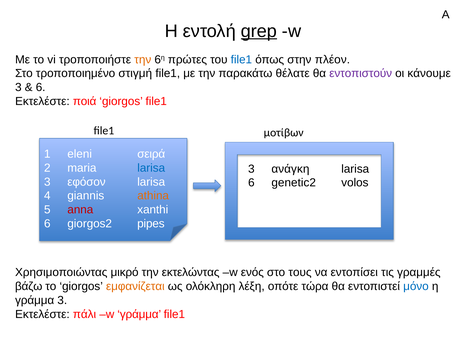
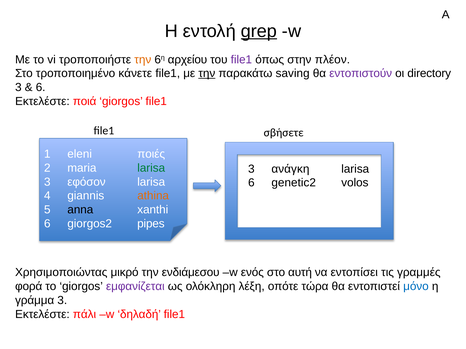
πρώτες: πρώτες -> αρχείου (187, 60)
file1 colour: blue -> purple (241, 60)
στιγμή: στιγμή -> κάνετε (135, 74)
την underline: none -> present (207, 74)
θέλατε: θέλατε -> saving (293, 74)
κάνουμε: κάνουμε -> directory (429, 74)
μοτίβων: μοτίβων -> σβήσετε (284, 133)
σειρά: σειρά -> ποιές (151, 154)
larisa colour: blue -> green (151, 168)
anna colour: red -> black (80, 210)
εκτελώντας: εκτελώντας -> ενδιάμεσου (191, 273)
τους: τους -> αυτή (300, 273)
βάζω: βάζω -> φορά (29, 287)
εμφανίζεται colour: orange -> purple (135, 287)
w γράμμα: γράμμα -> δηλαδή (139, 315)
